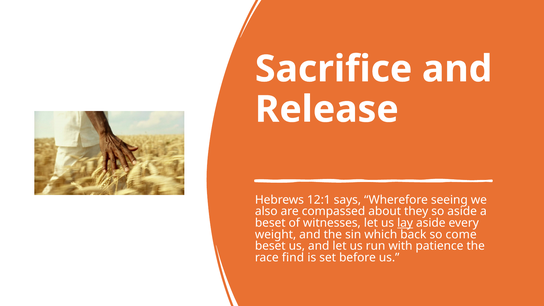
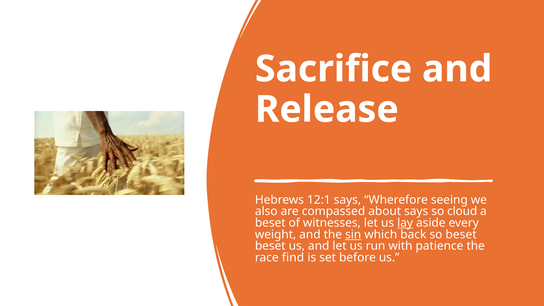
about they: they -> says (416, 211)
so aside: aside -> cloud (462, 211)
sin underline: none -> present (353, 234)
so come: come -> beset (461, 234)
